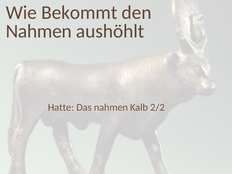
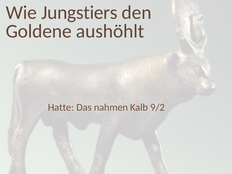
Bekommt: Bekommt -> Jungstiers (79, 13)
Nahmen: Nahmen -> Goldene (39, 31)
2/2: 2/2 -> 9/2 (158, 107)
